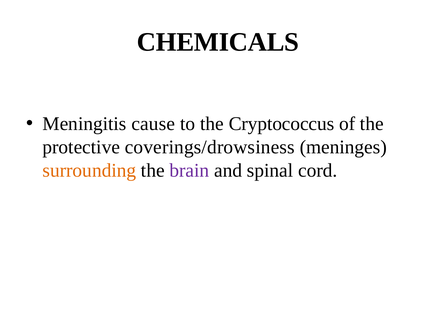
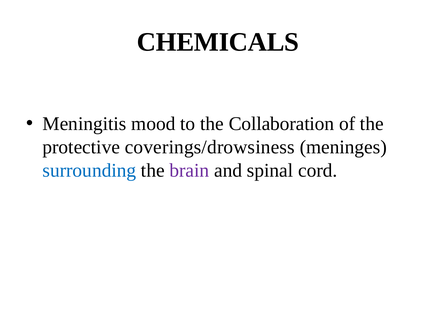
cause: cause -> mood (153, 124)
Cryptococcus: Cryptococcus -> Collaboration (281, 124)
surrounding colour: orange -> blue (89, 170)
